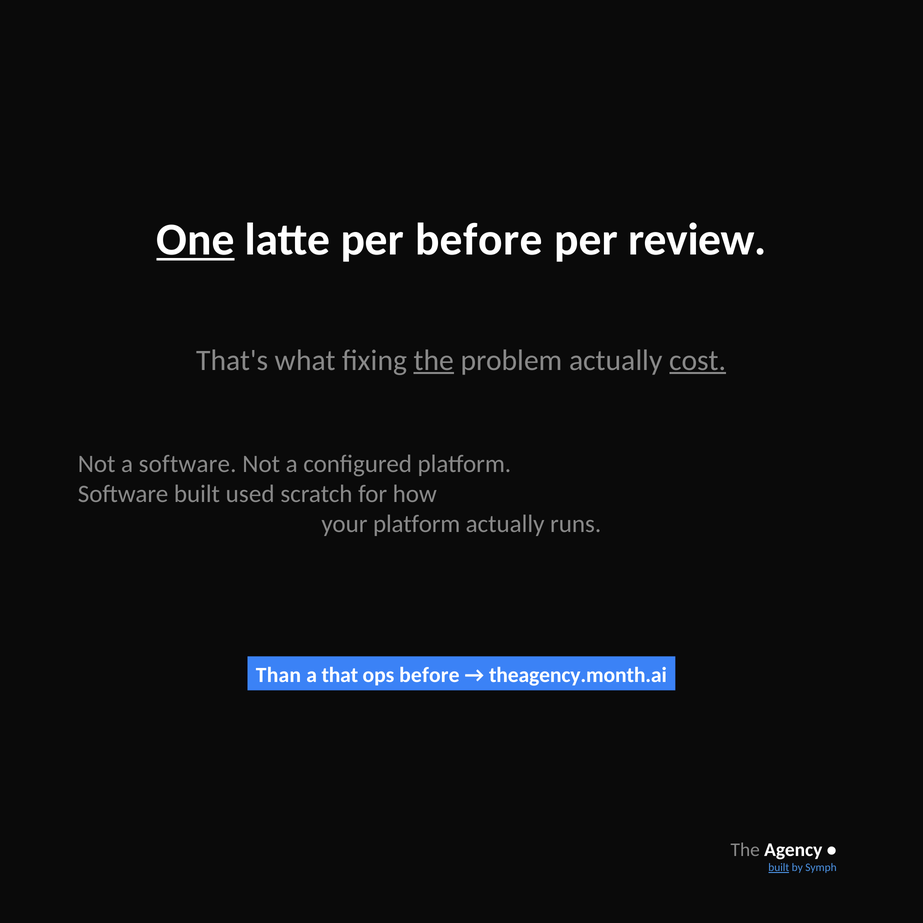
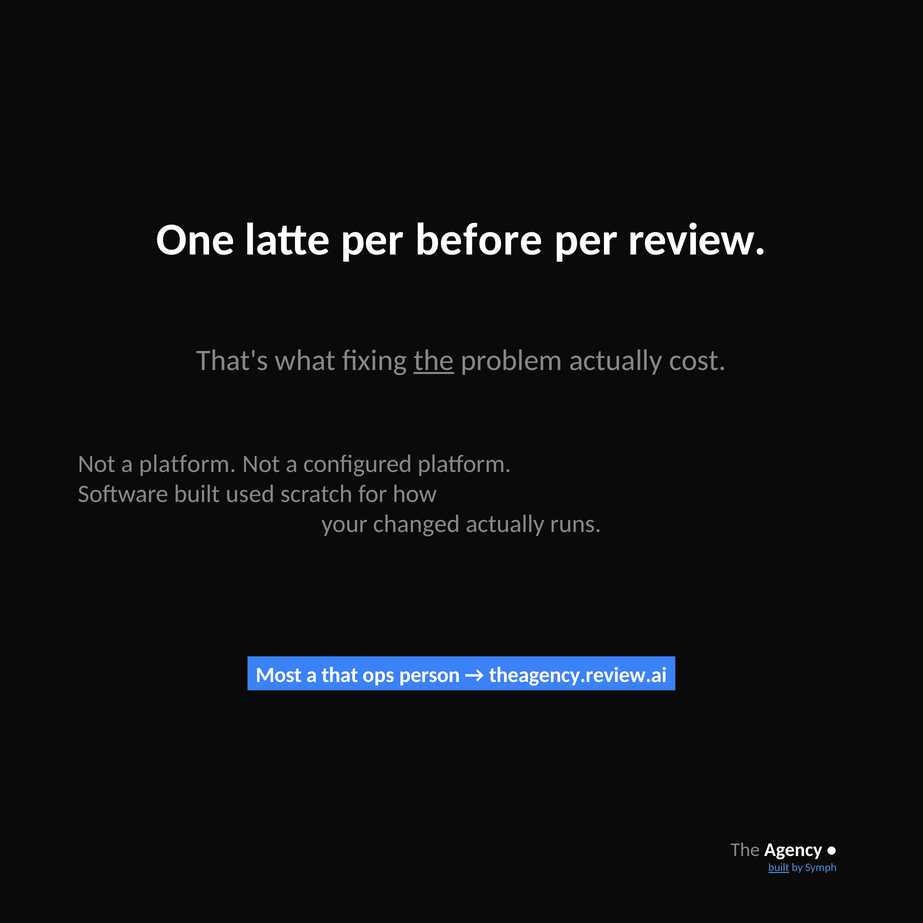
One underline: present -> none (195, 240)
cost underline: present -> none (698, 360)
a software: software -> platform (188, 464)
your platform: platform -> changed (417, 524)
Than: Than -> Most (279, 675)
ops before: before -> person (430, 675)
theagency.month.ai: theagency.month.ai -> theagency.review.ai (578, 675)
